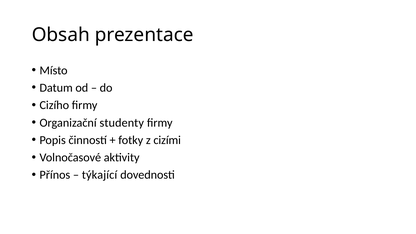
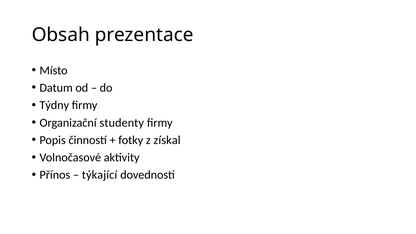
Cizího: Cizího -> Týdny (54, 105)
cizími: cizími -> získal (167, 140)
